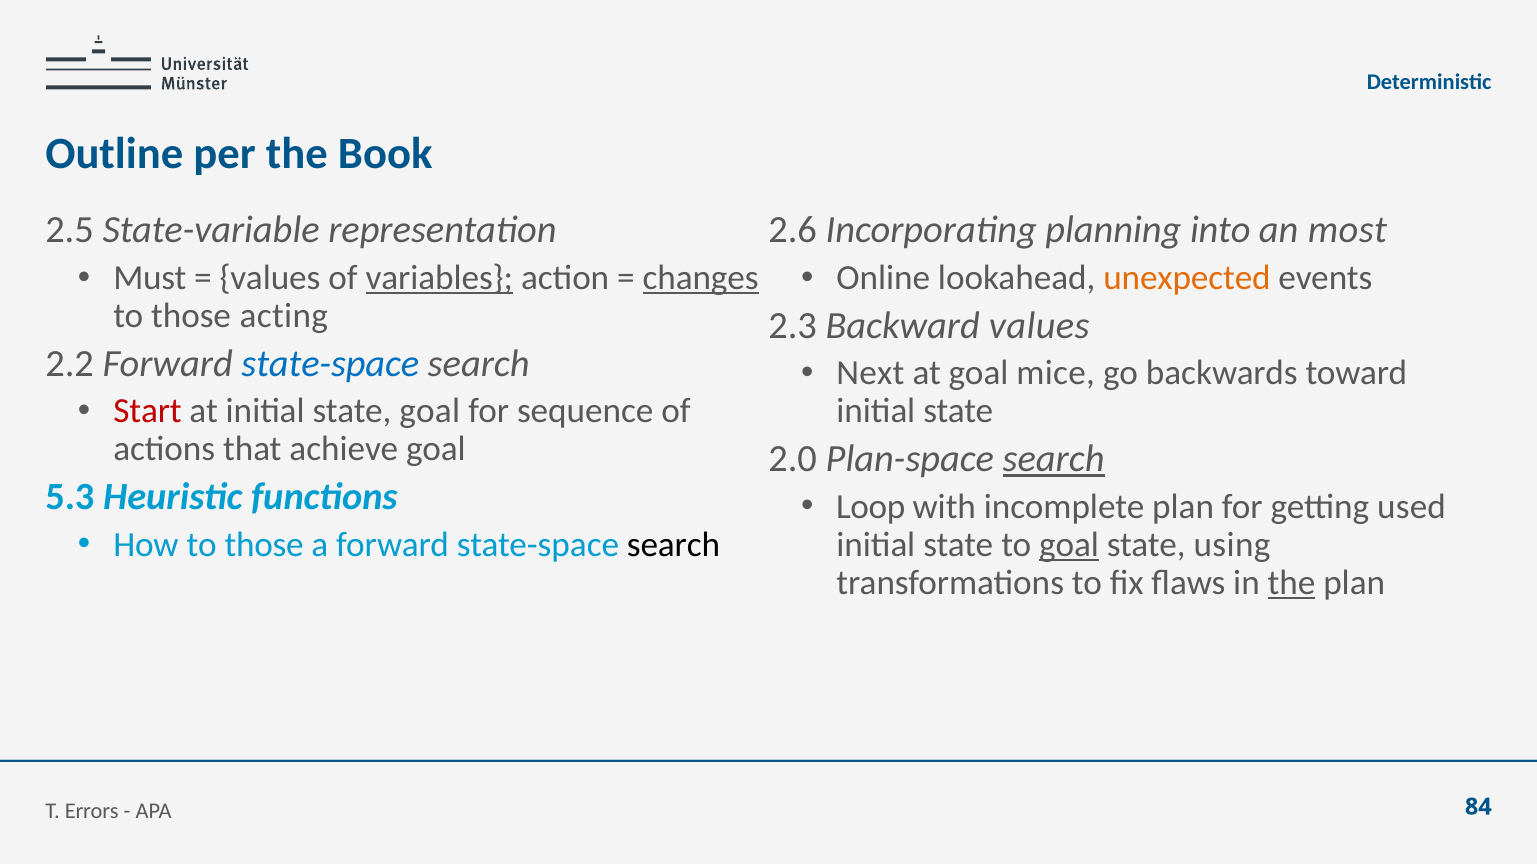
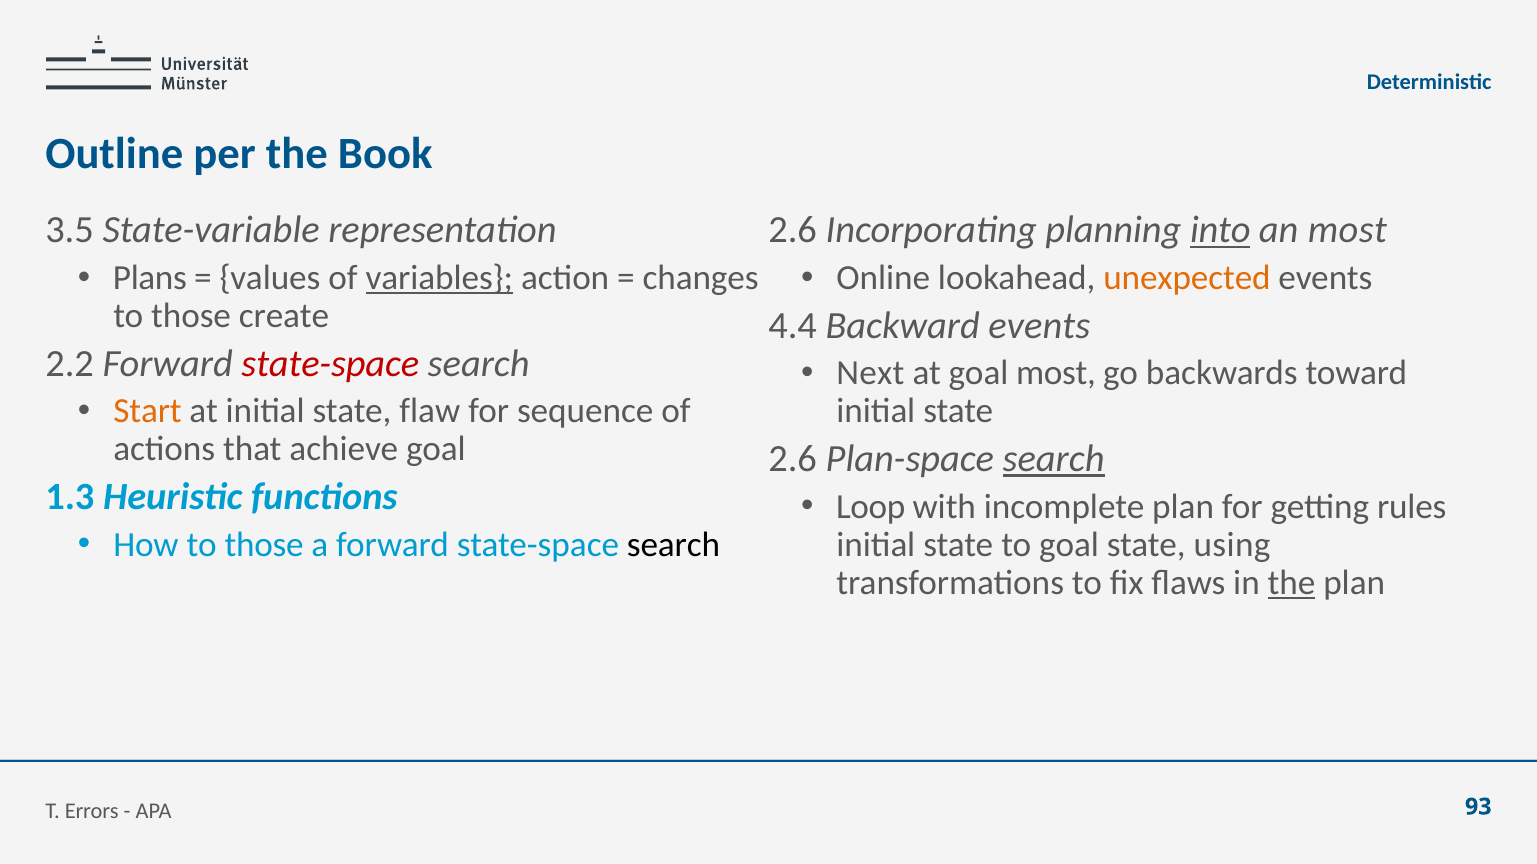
2.5: 2.5 -> 3.5 (70, 230)
into underline: none -> present (1220, 230)
Must: Must -> Plans (150, 278)
changes underline: present -> none (701, 278)
acting: acting -> create (284, 316)
2.3: 2.3 -> 4.4 (793, 326)
Backward values: values -> events (1039, 326)
state-space colour: blue -> red (330, 364)
goal mice: mice -> most (1056, 374)
Start colour: red -> orange (147, 412)
state goal: goal -> flaw (430, 412)
2.0: 2.0 -> 2.6 (793, 459)
5.3: 5.3 -> 1.3 (70, 497)
used: used -> rules (1412, 507)
goal underline: present -> none (1069, 545)
84: 84 -> 93 (1478, 807)
